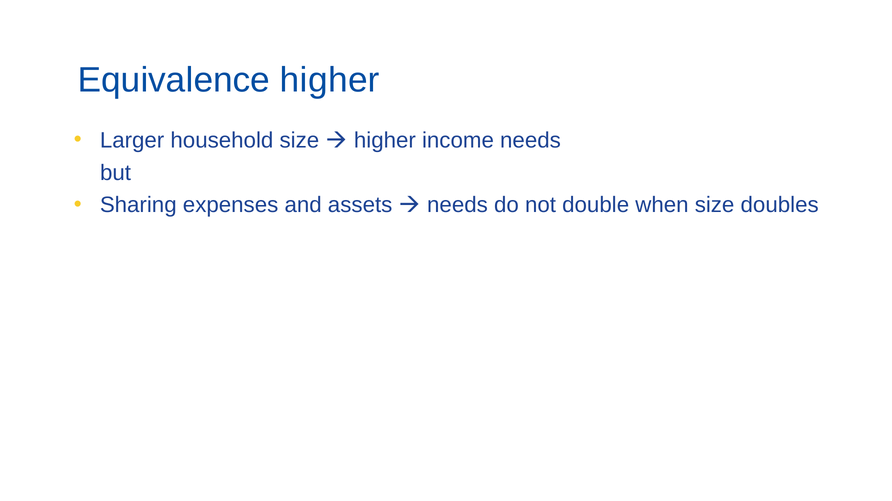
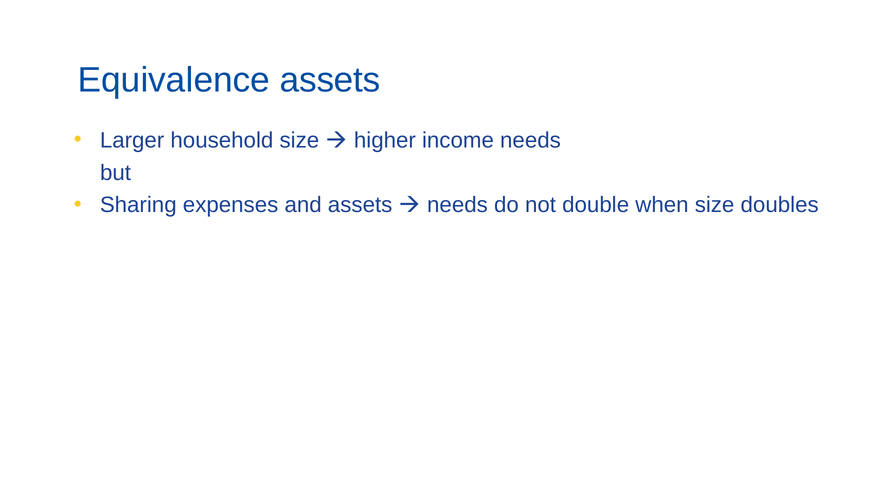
Equivalence higher: higher -> assets (330, 80)
